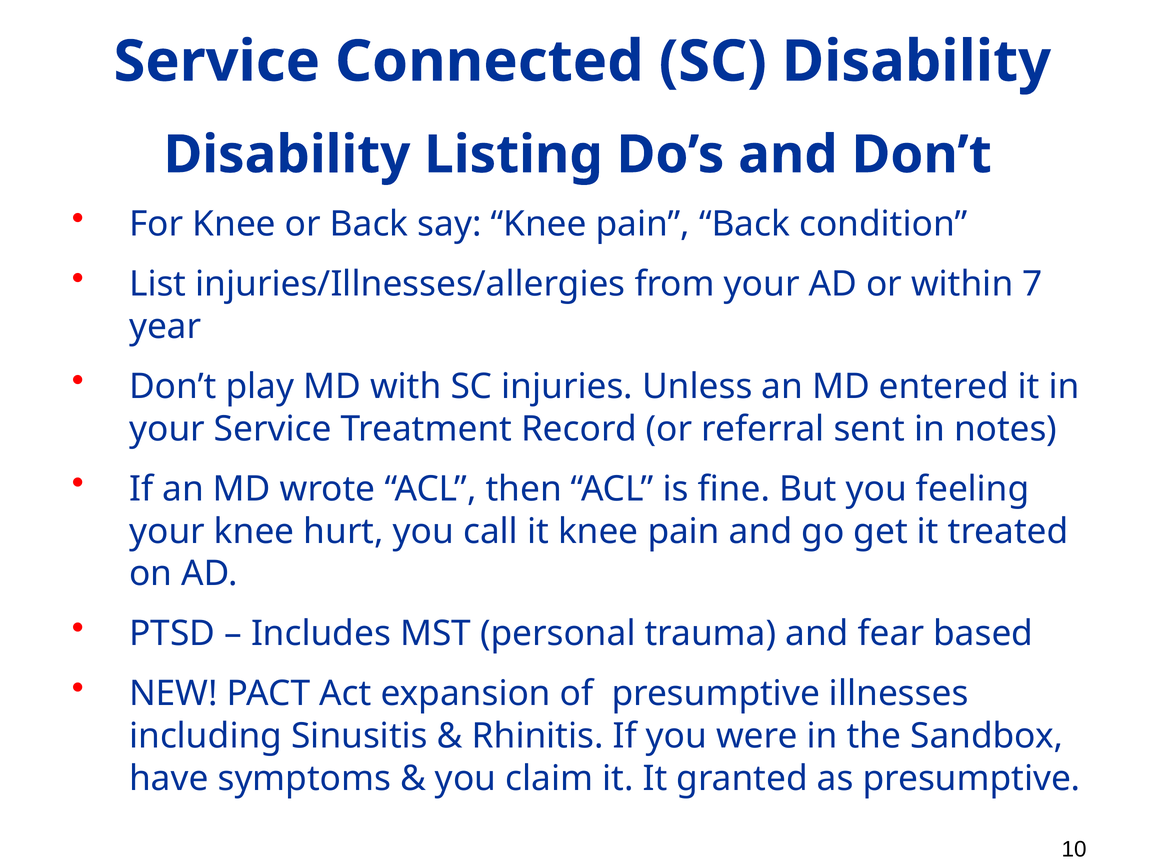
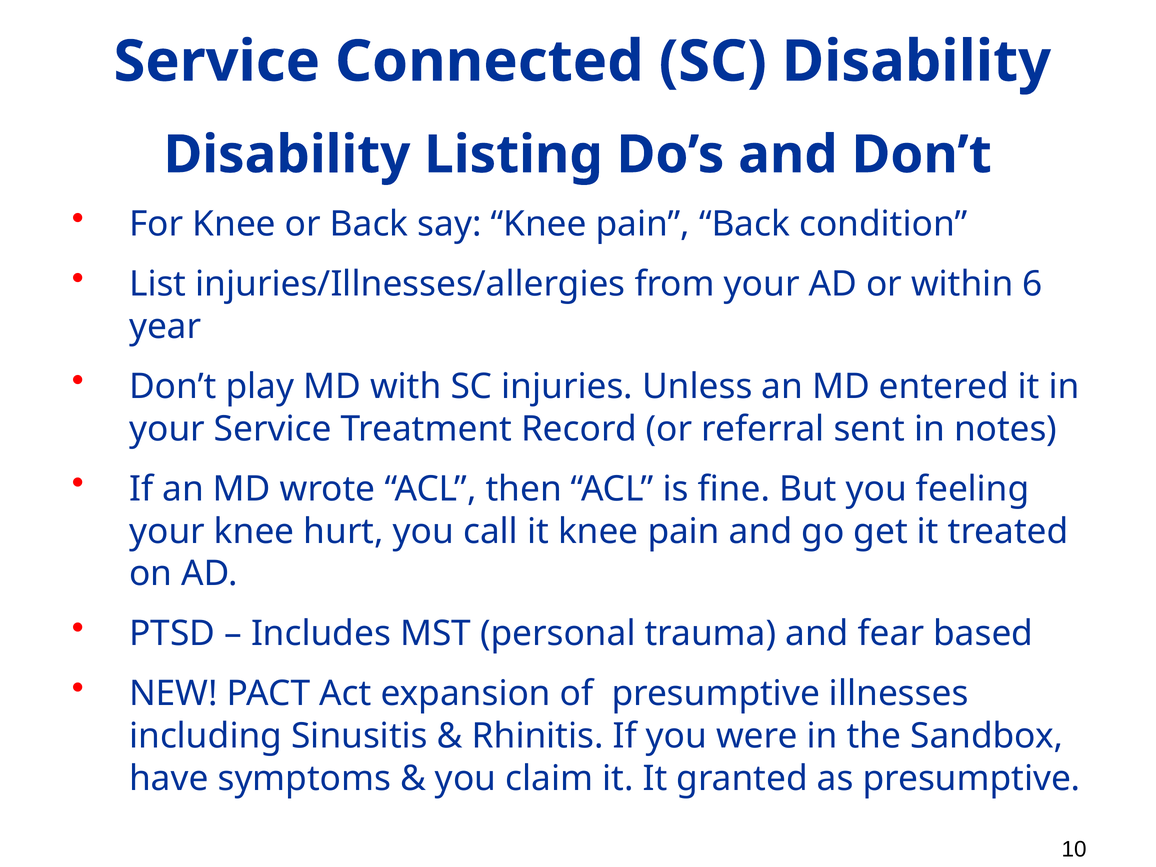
7: 7 -> 6 (1033, 284)
